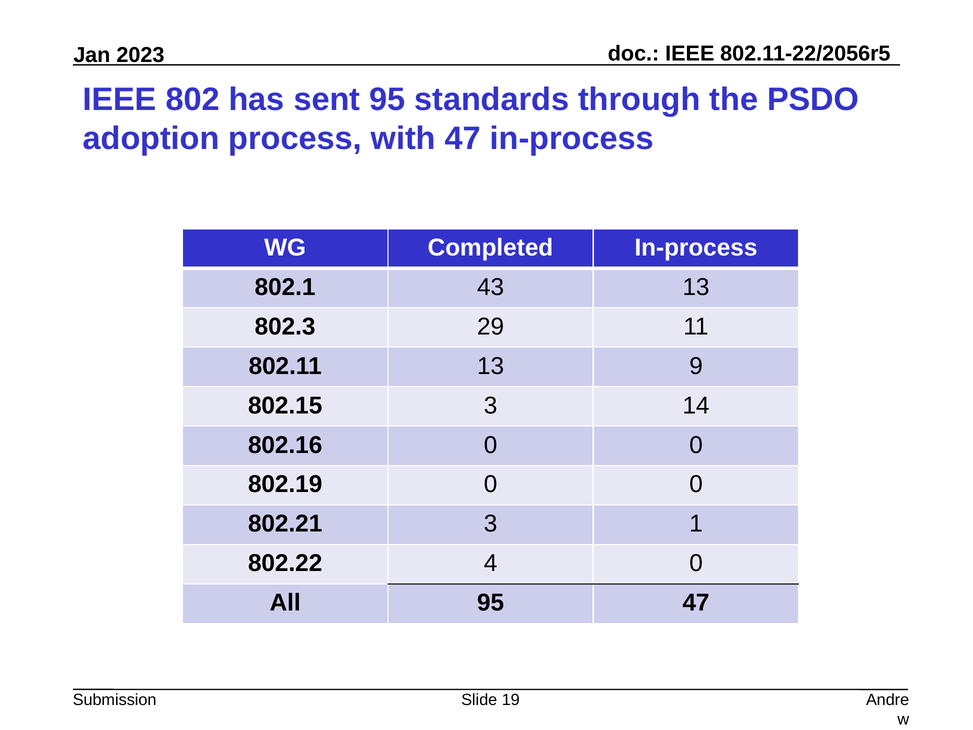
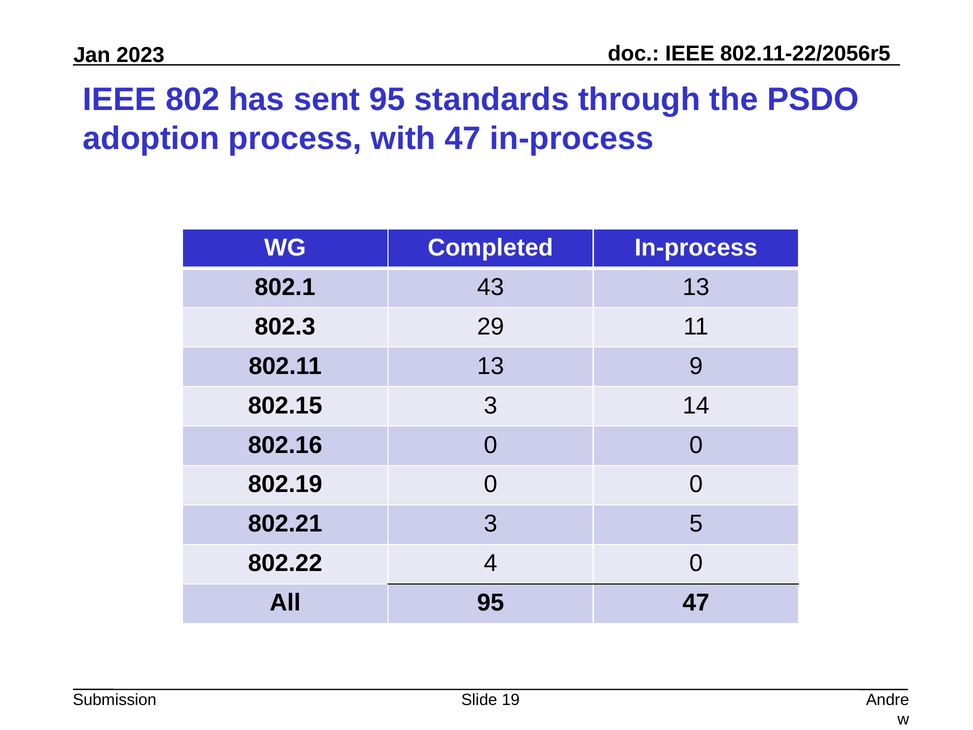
1: 1 -> 5 (696, 524)
